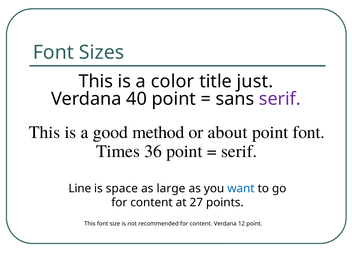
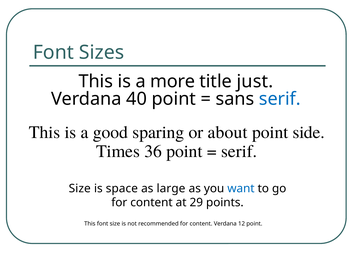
color: color -> more (173, 81)
serif colour: purple -> blue (280, 99)
method: method -> sparing (158, 132)
font: font -> side (309, 132)
Line: Line -> Size (80, 189)
27: 27 -> 29 (196, 203)
